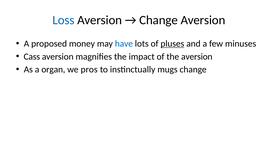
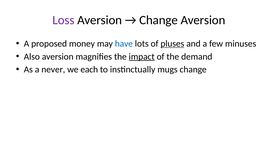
Loss colour: blue -> purple (63, 20)
Cass: Cass -> Also (32, 57)
impact underline: none -> present (142, 57)
the aversion: aversion -> demand (197, 57)
organ: organ -> never (53, 70)
pros: pros -> each (89, 70)
